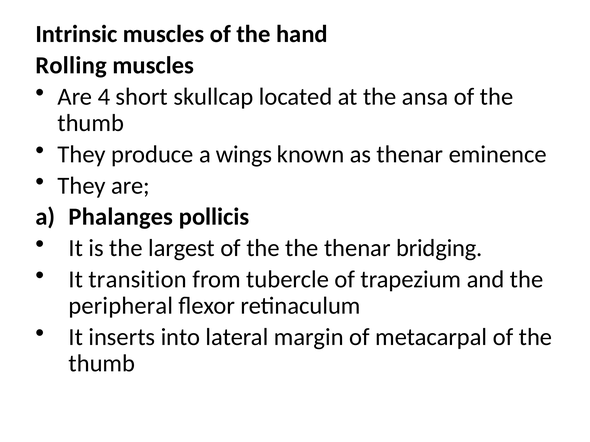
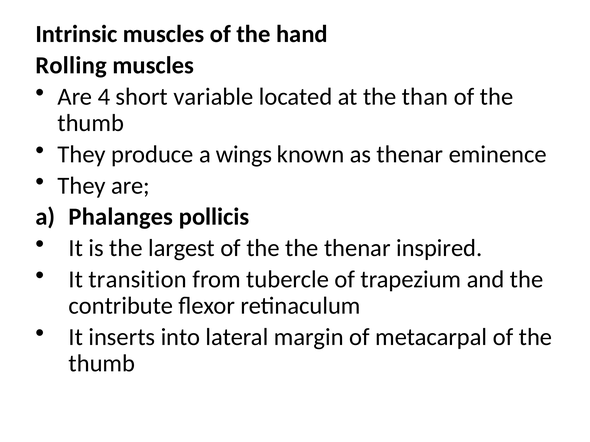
skullcap: skullcap -> variable (213, 97)
ansa: ansa -> than (425, 97)
bridging: bridging -> inspired (439, 248)
peripheral: peripheral -> contribute (121, 306)
